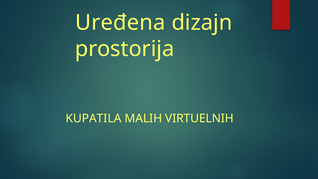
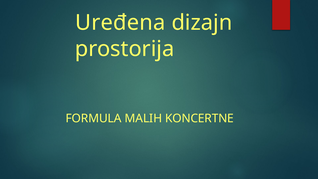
KUPATILA: KUPATILA -> FORMULA (94, 118)
VIRTUELNIH: VIRTUELNIH -> KONCERTNE (200, 118)
